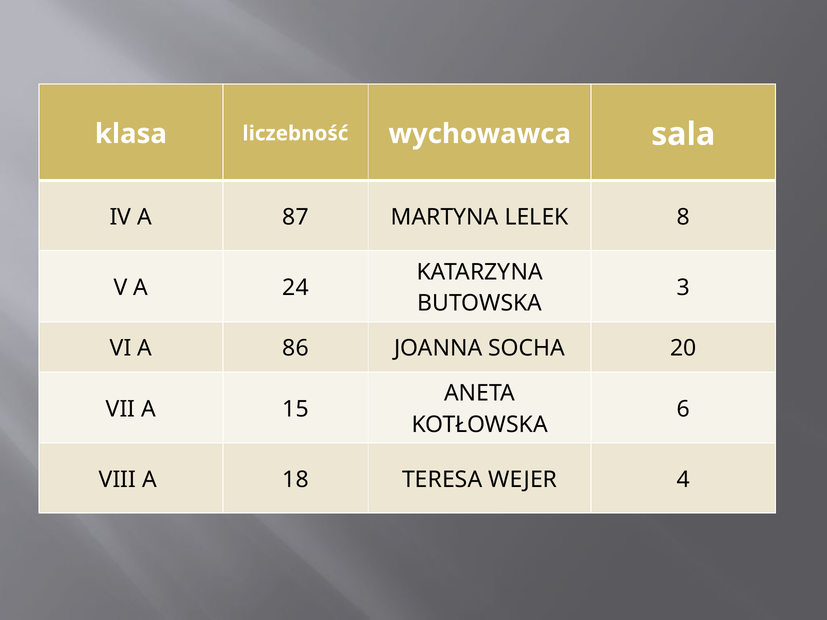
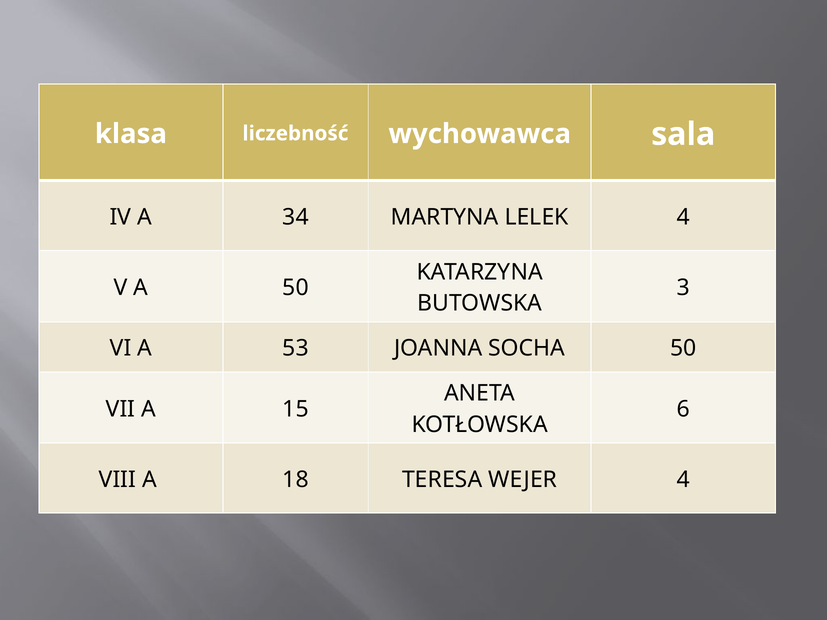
87: 87 -> 34 (296, 217)
LELEK 8: 8 -> 4 (683, 217)
A 24: 24 -> 50 (296, 288)
86: 86 -> 53 (296, 348)
SOCHA 20: 20 -> 50 (683, 348)
